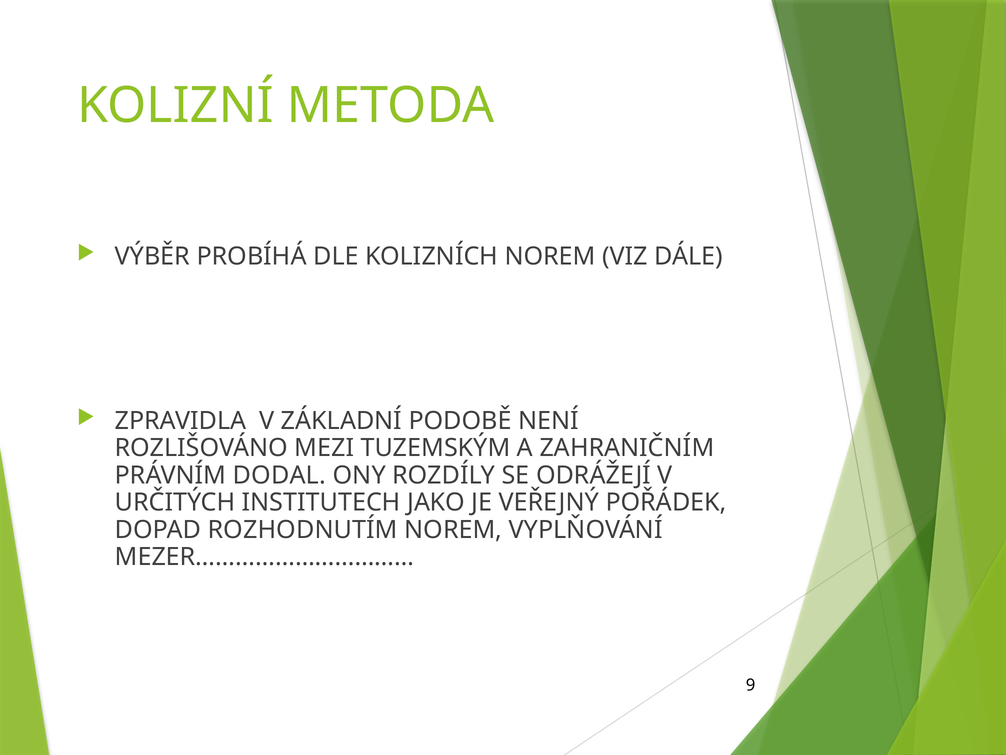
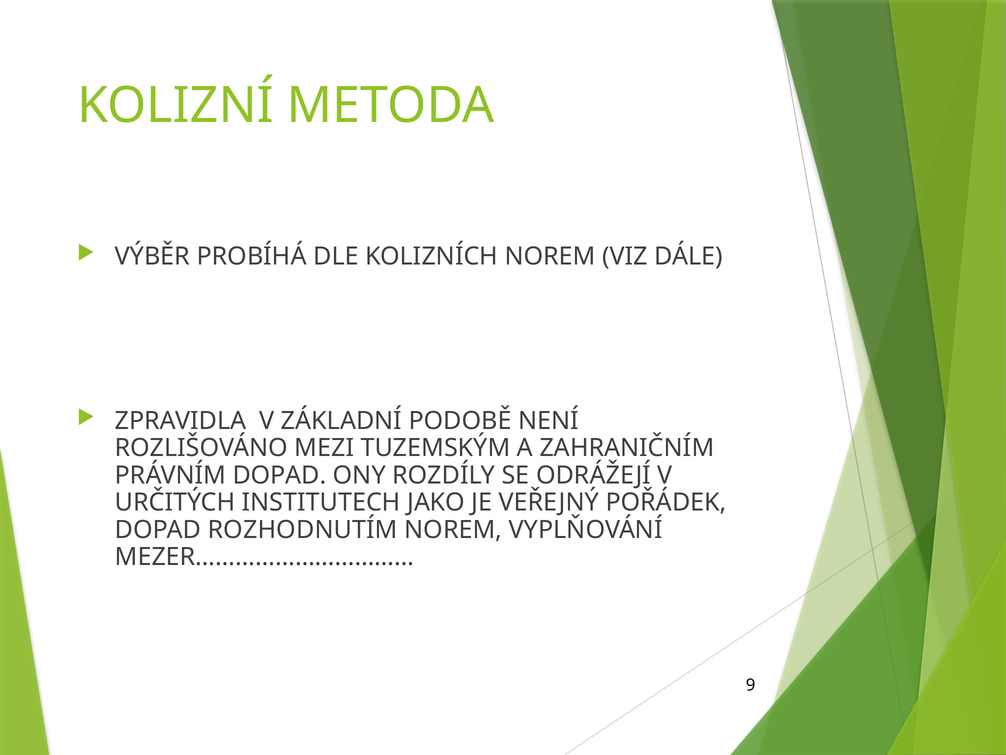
PRÁVNÍM DODAL: DODAL -> DOPAD (280, 475)
